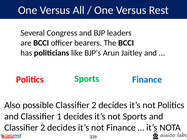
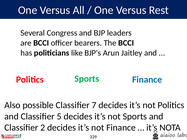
possible Classifier 2: 2 -> 7 (94, 105)
1: 1 -> 5 (59, 117)
